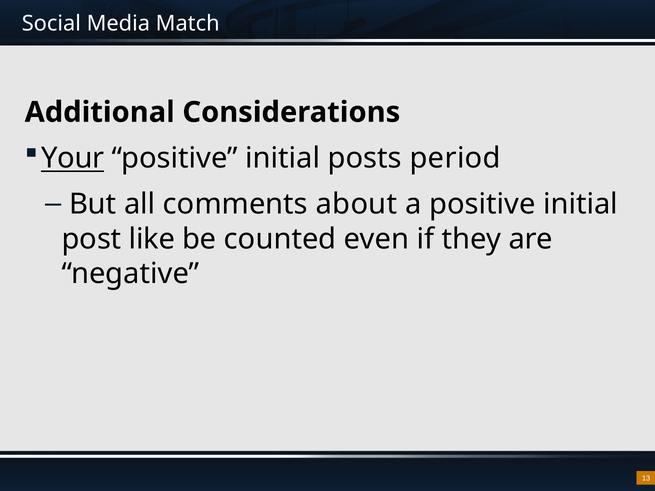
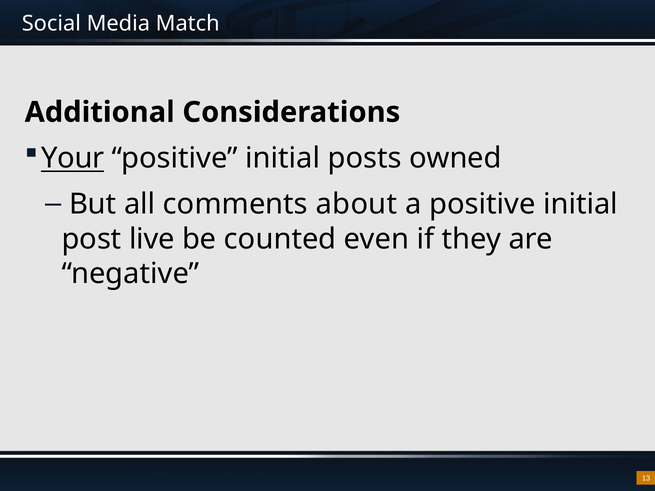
period: period -> owned (455, 158)
like: like -> live (152, 239)
